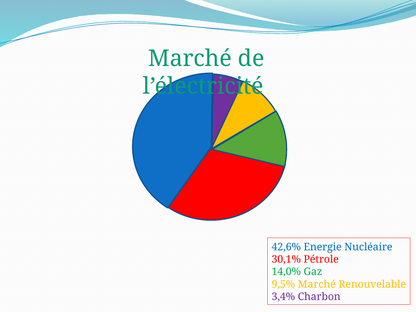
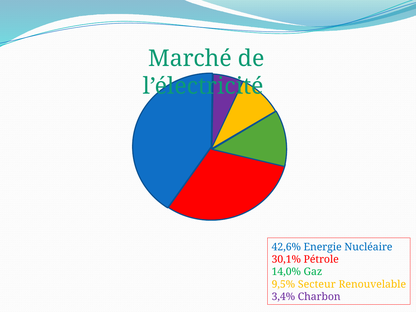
9,5% Marché: Marché -> Secteur (317, 284)
